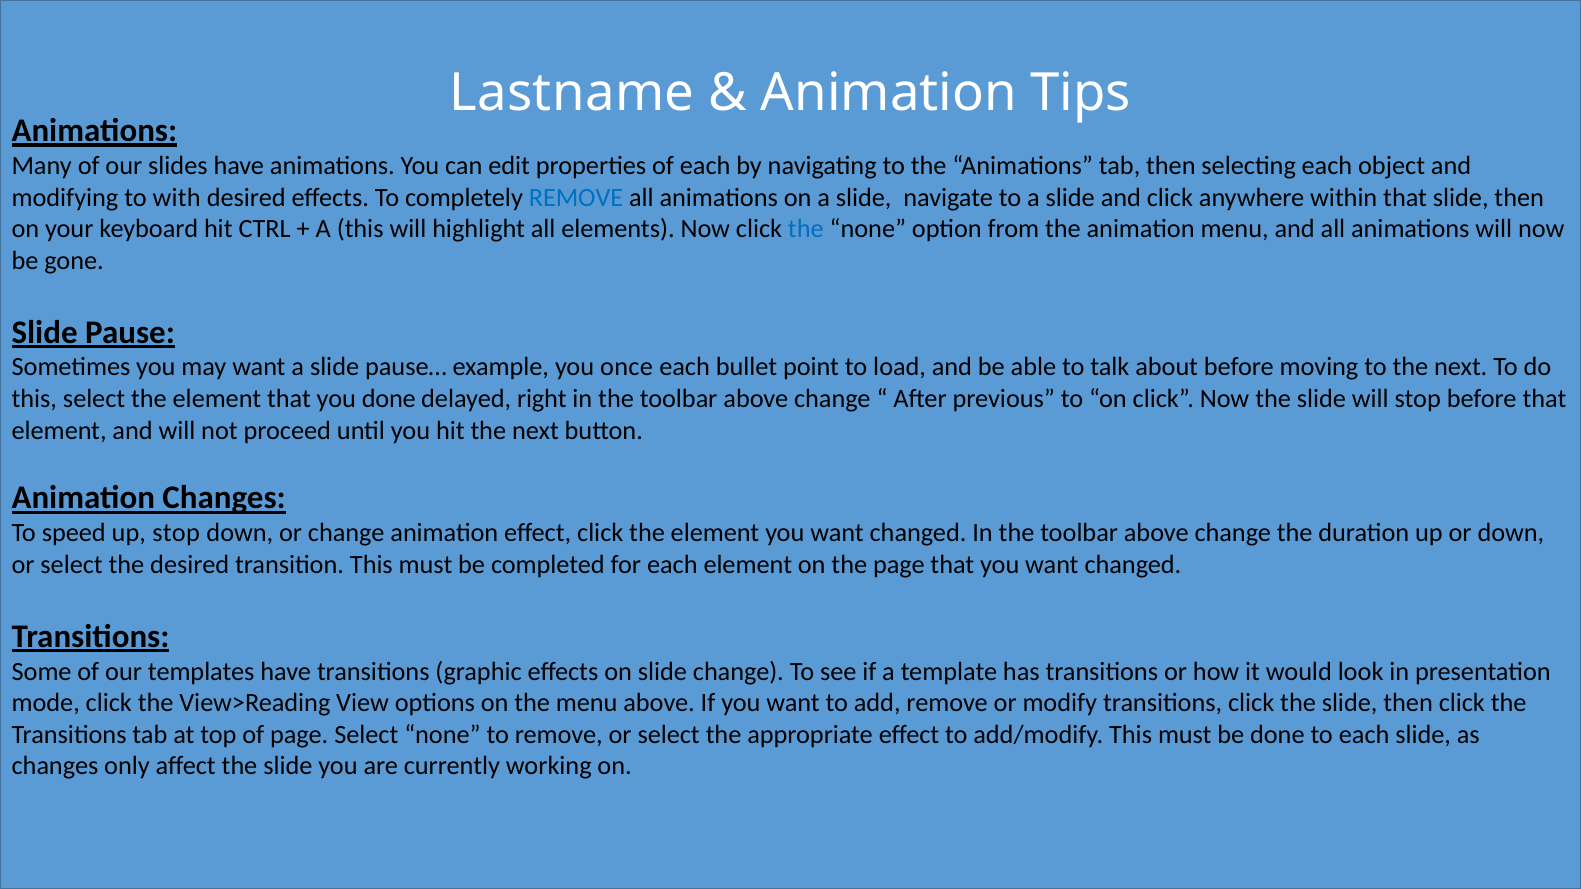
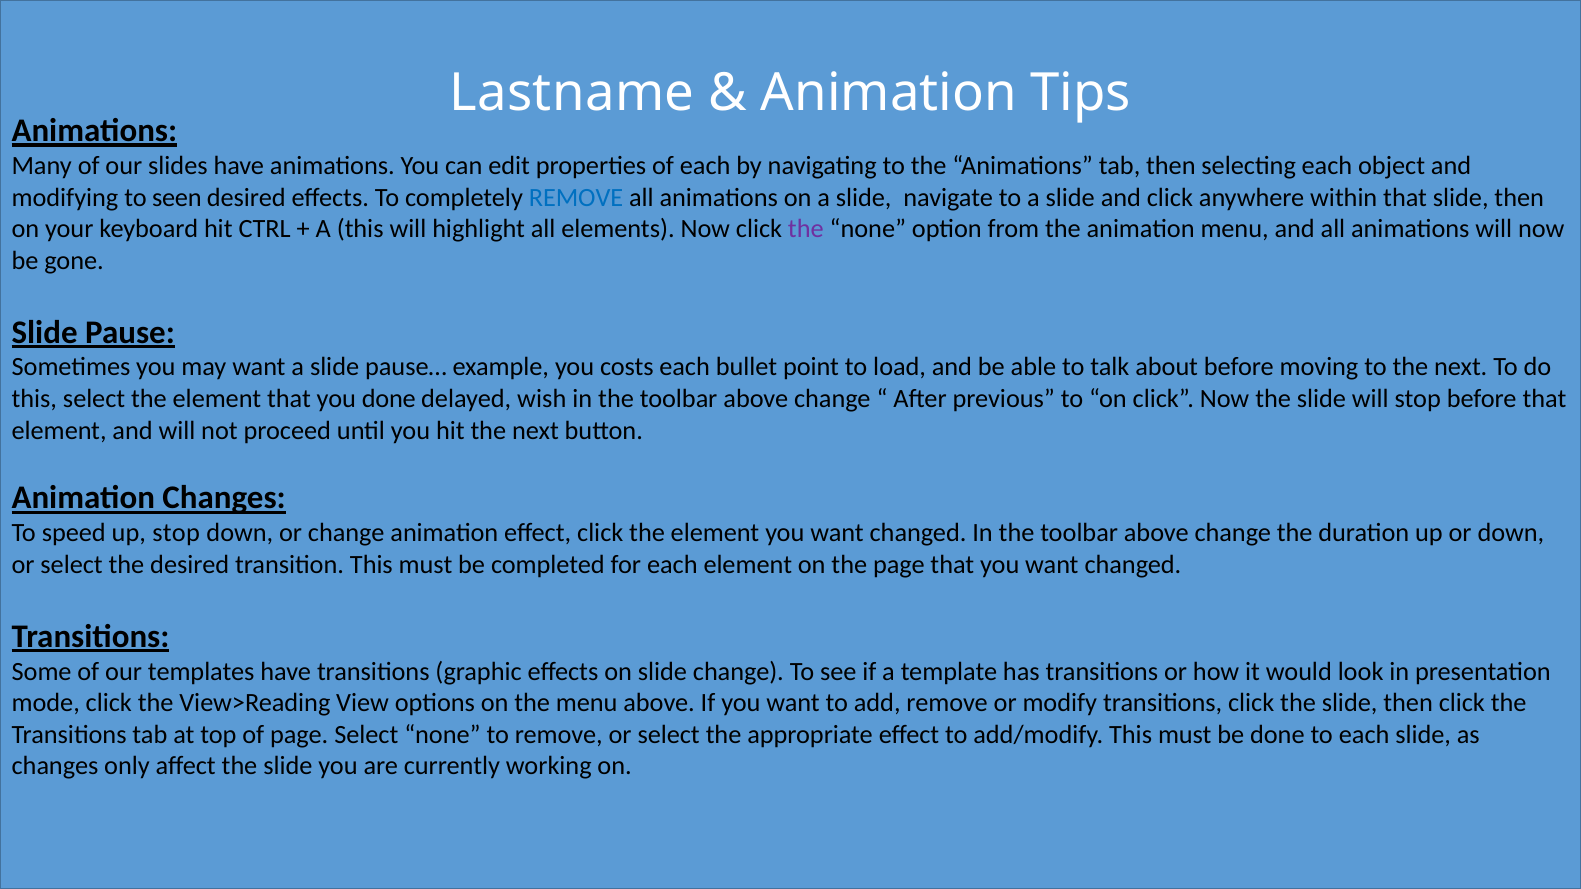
with: with -> seen (177, 198)
the colour: blue -> purple (806, 229)
once: once -> costs (627, 367)
right: right -> wish (542, 399)
